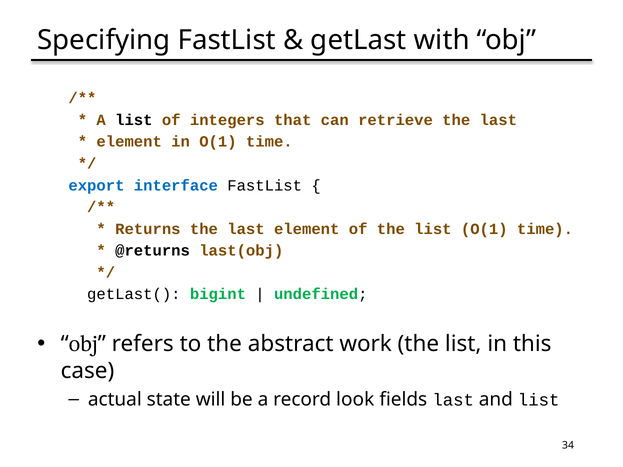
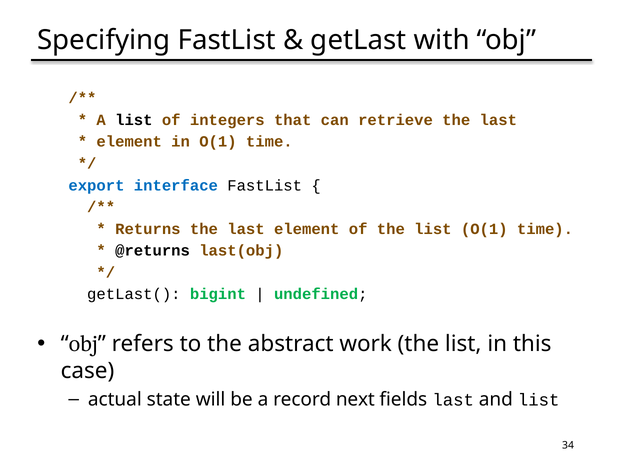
look: look -> next (355, 400)
